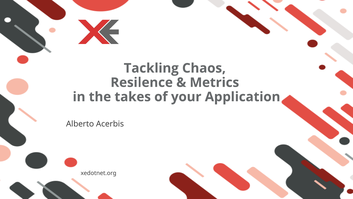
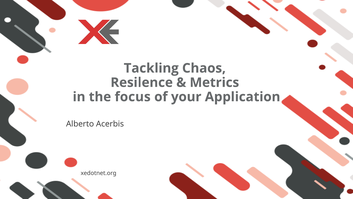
takes: takes -> focus (133, 97)
